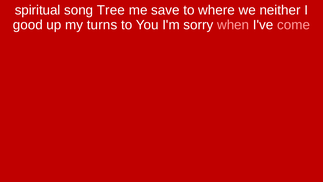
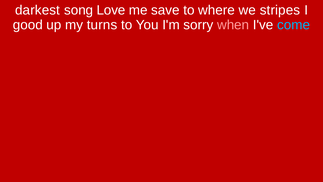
spiritual: spiritual -> darkest (38, 10)
Tree: Tree -> Love (111, 10)
neither: neither -> stripes (280, 10)
come colour: pink -> light blue (294, 25)
